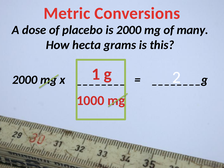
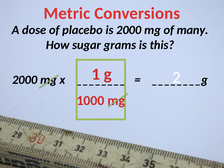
hecta: hecta -> sugar (87, 45)
